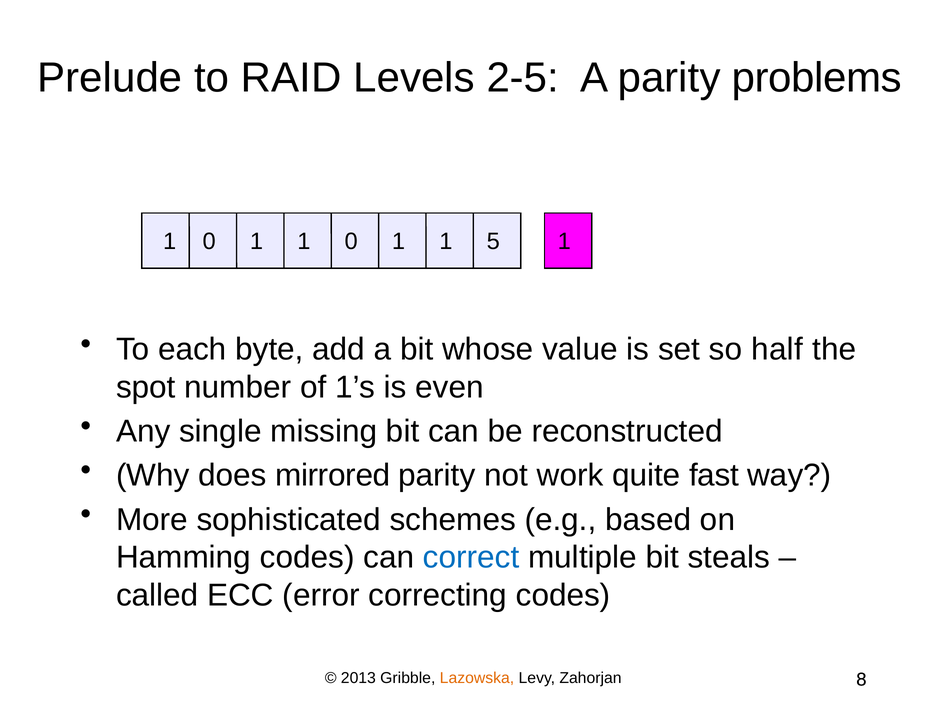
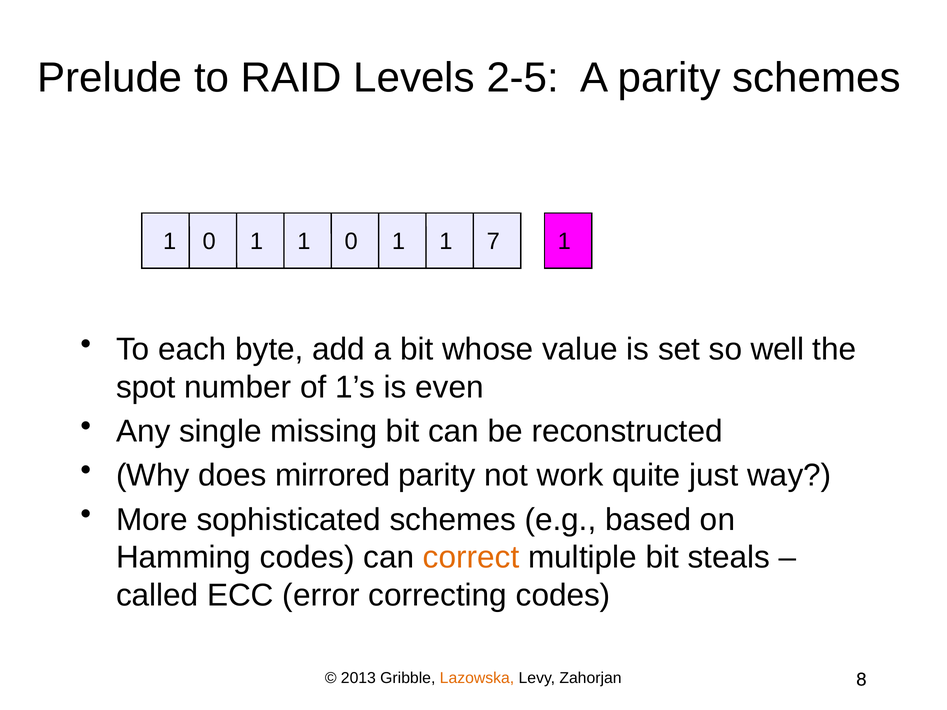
parity problems: problems -> schemes (816, 78)
5: 5 -> 7 (493, 241)
half: half -> well (777, 349)
fast: fast -> just (714, 476)
correct colour: blue -> orange (471, 558)
